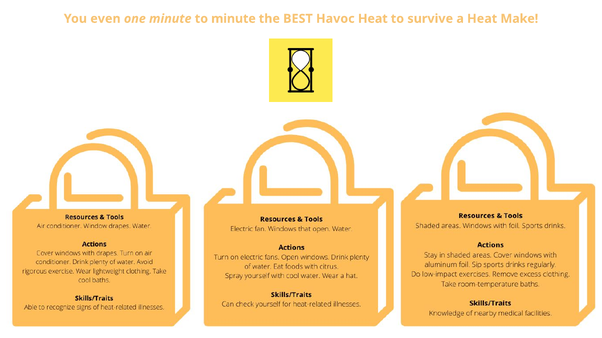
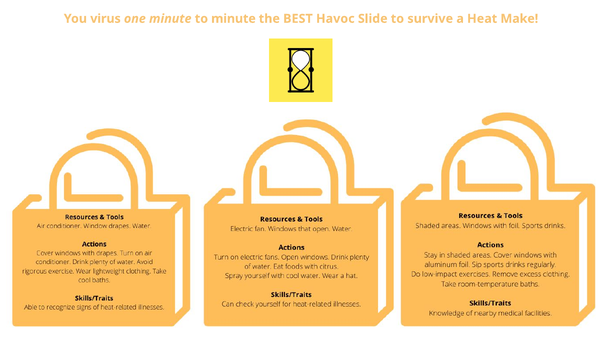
even: even -> virus (106, 19)
Havoc Heat: Heat -> Slide (373, 19)
